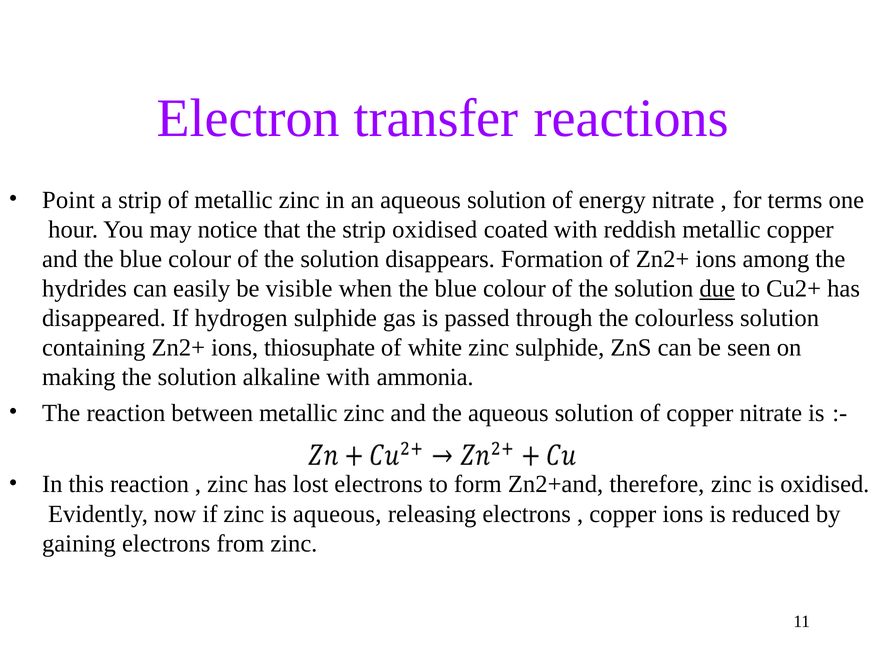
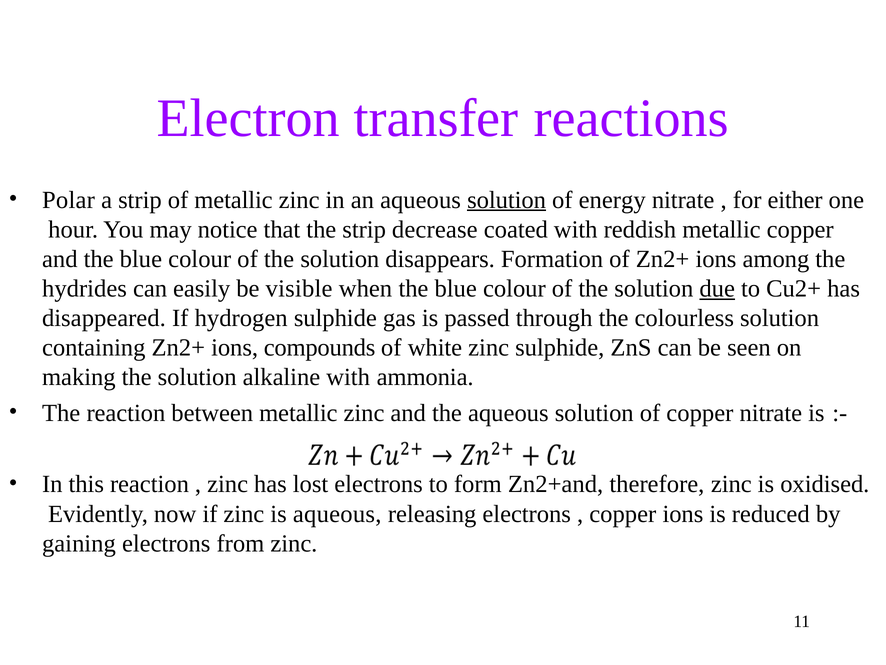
Point: Point -> Polar (68, 200)
solution underline: none -> present (507, 200)
terms: terms -> either (795, 200)
strip oxidised: oxidised -> decrease (435, 229)
thiosuphate: thiosuphate -> compounds (320, 347)
